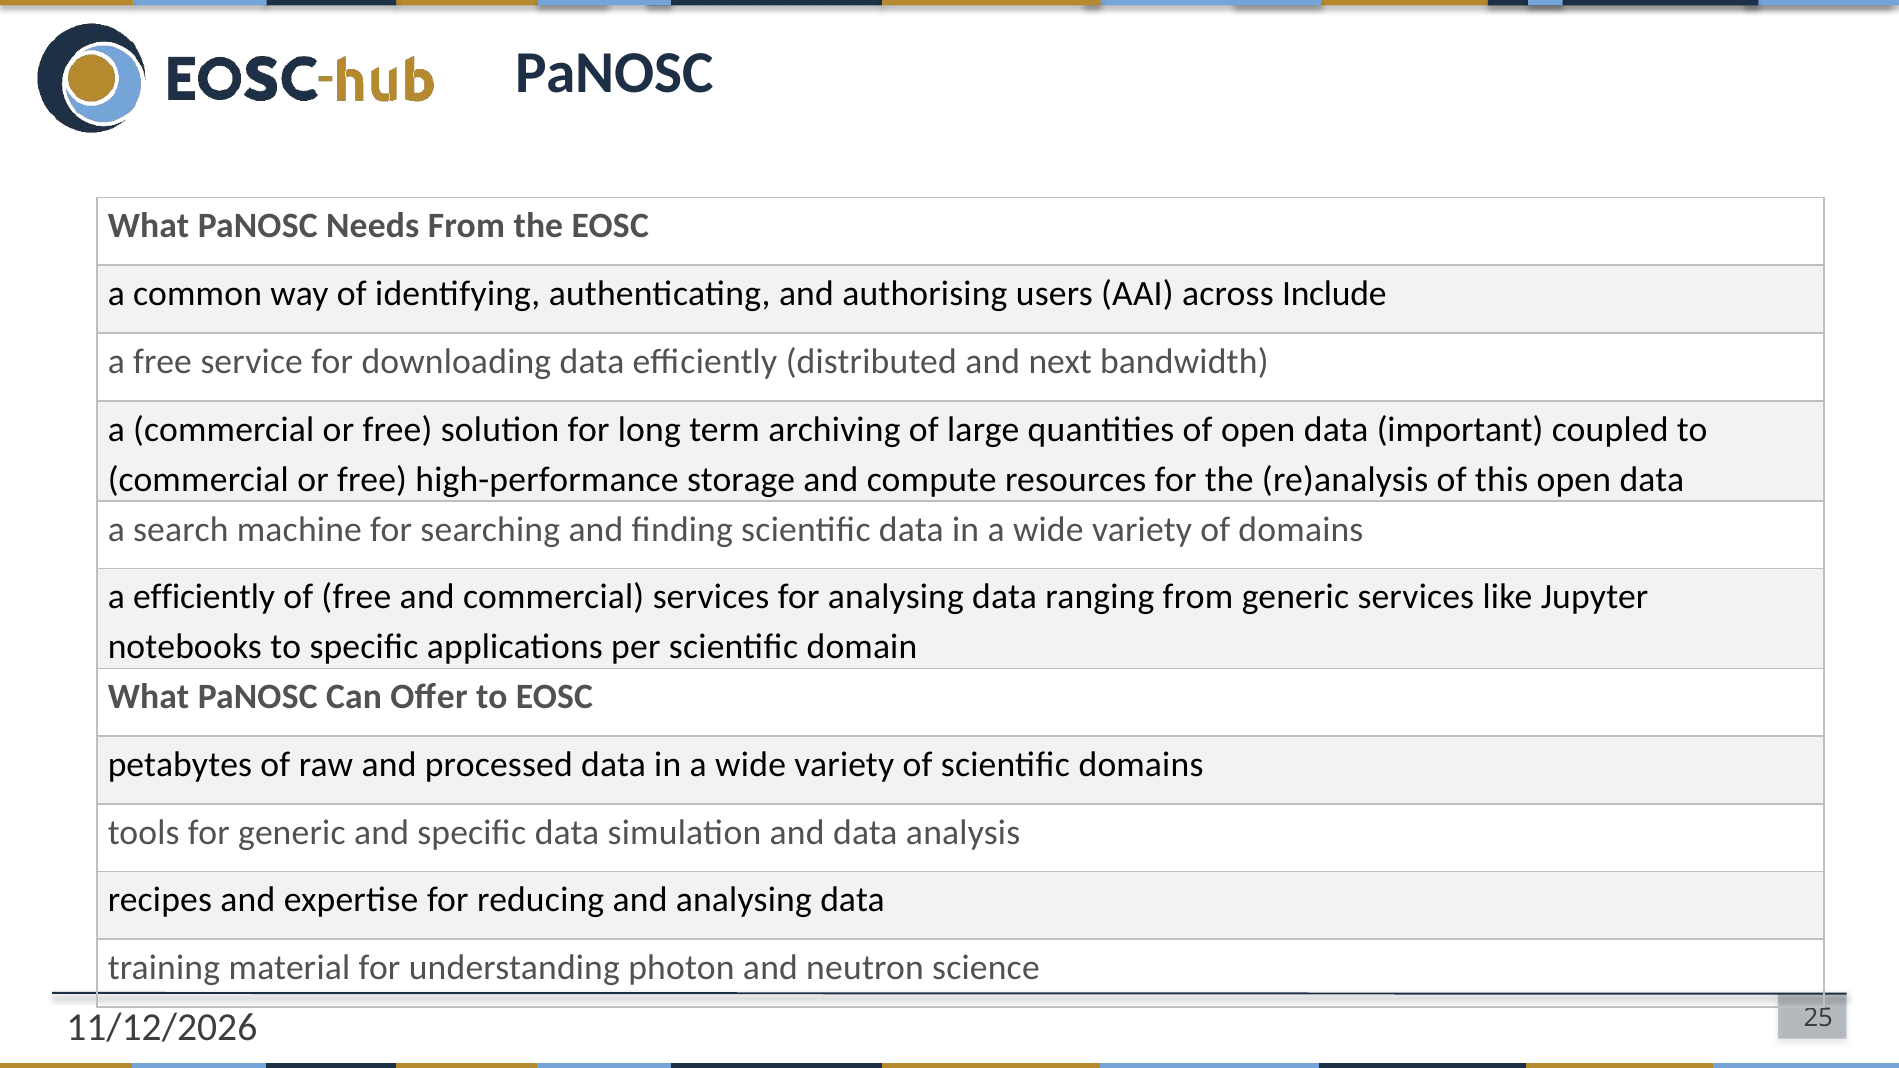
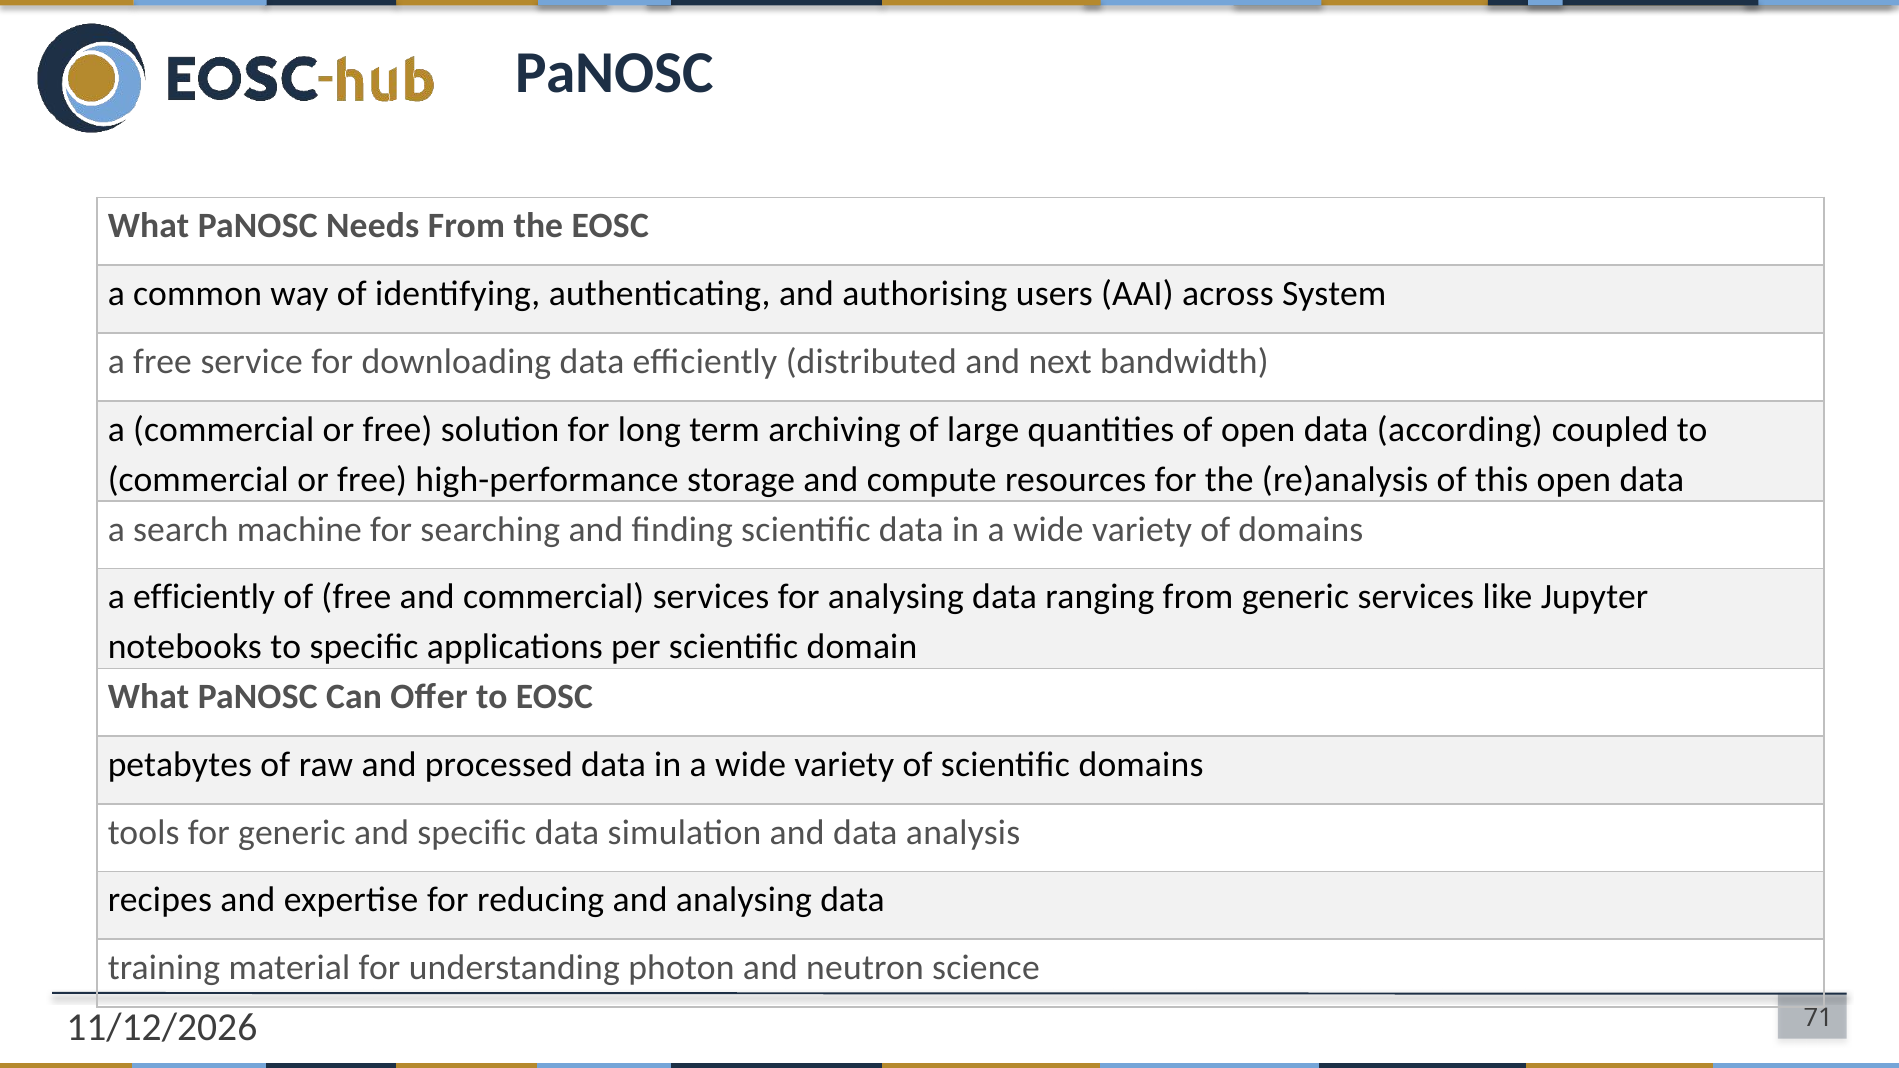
Include: Include -> System (1334, 294)
important: important -> according (1460, 429)
25: 25 -> 71 (1818, 1018)
